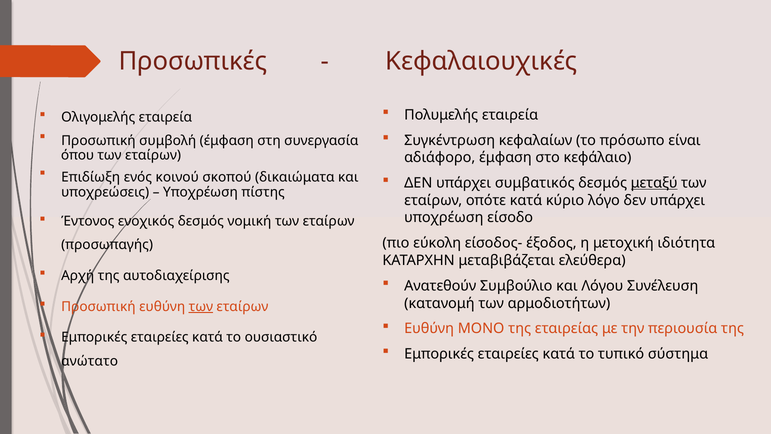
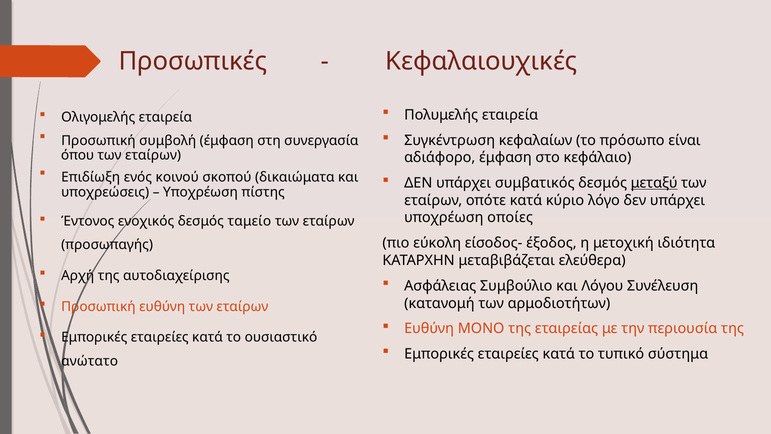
είσοδο: είσοδο -> οποίες (510, 218)
νομική: νομική -> ταμείο (249, 221)
Ανατεθούν: Ανατεθούν -> Ασφάλειας (440, 286)
των underline: present -> none (201, 306)
